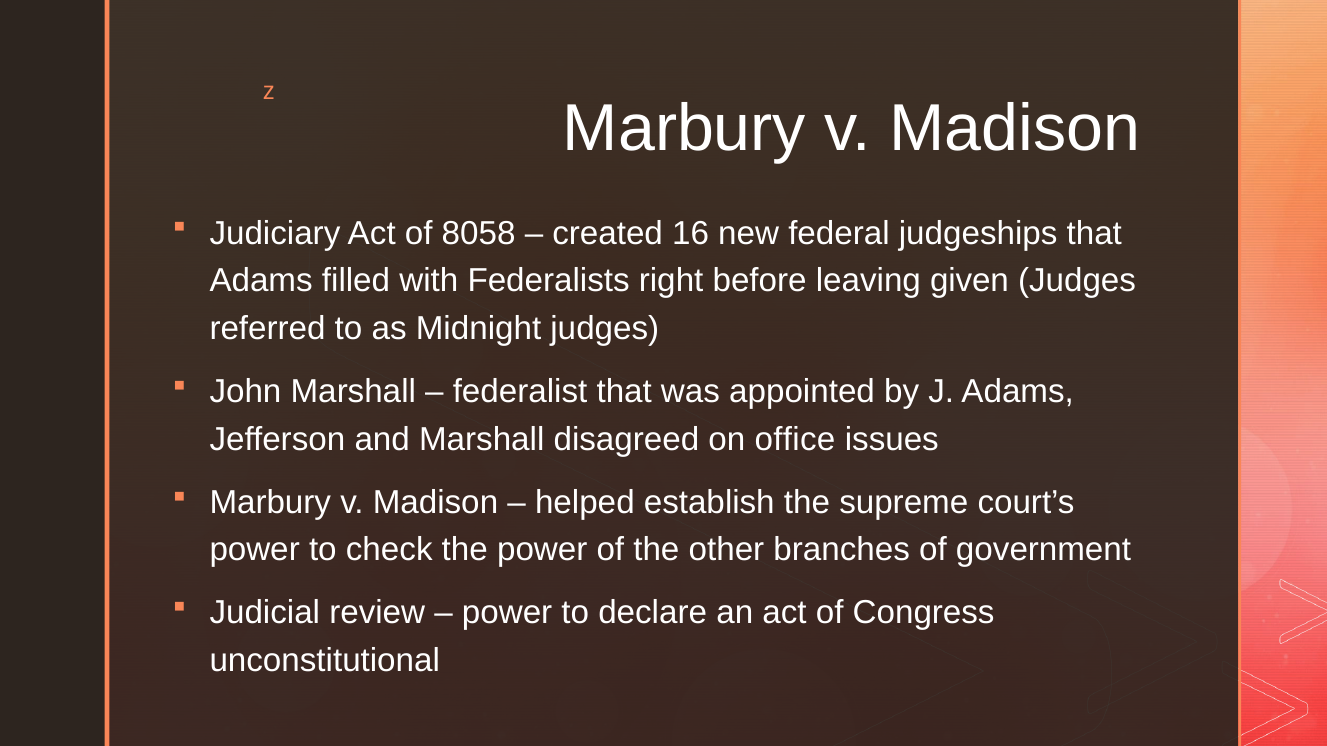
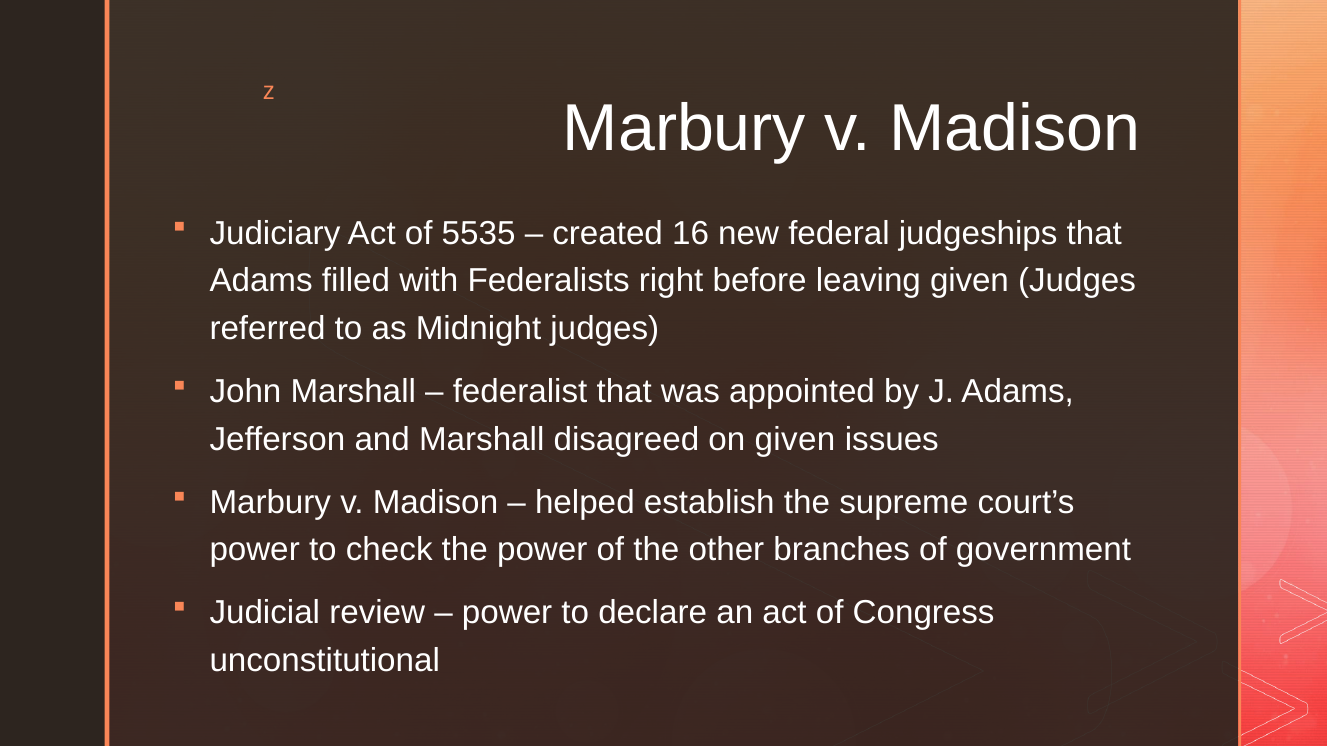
8058: 8058 -> 5535 (479, 233)
on office: office -> given (795, 440)
